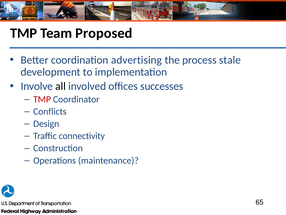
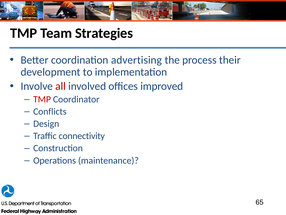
Proposed: Proposed -> Strategies (104, 33)
stale: stale -> their (230, 60)
all colour: black -> red (61, 86)
successes: successes -> improved (162, 86)
